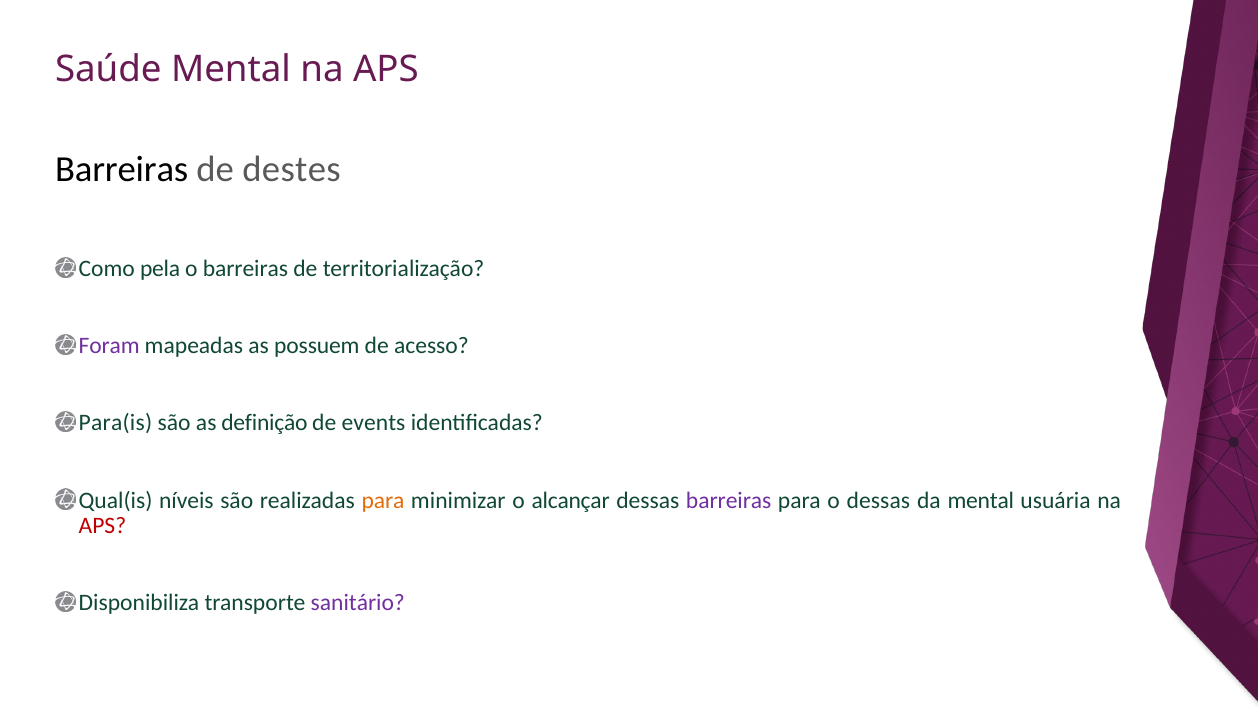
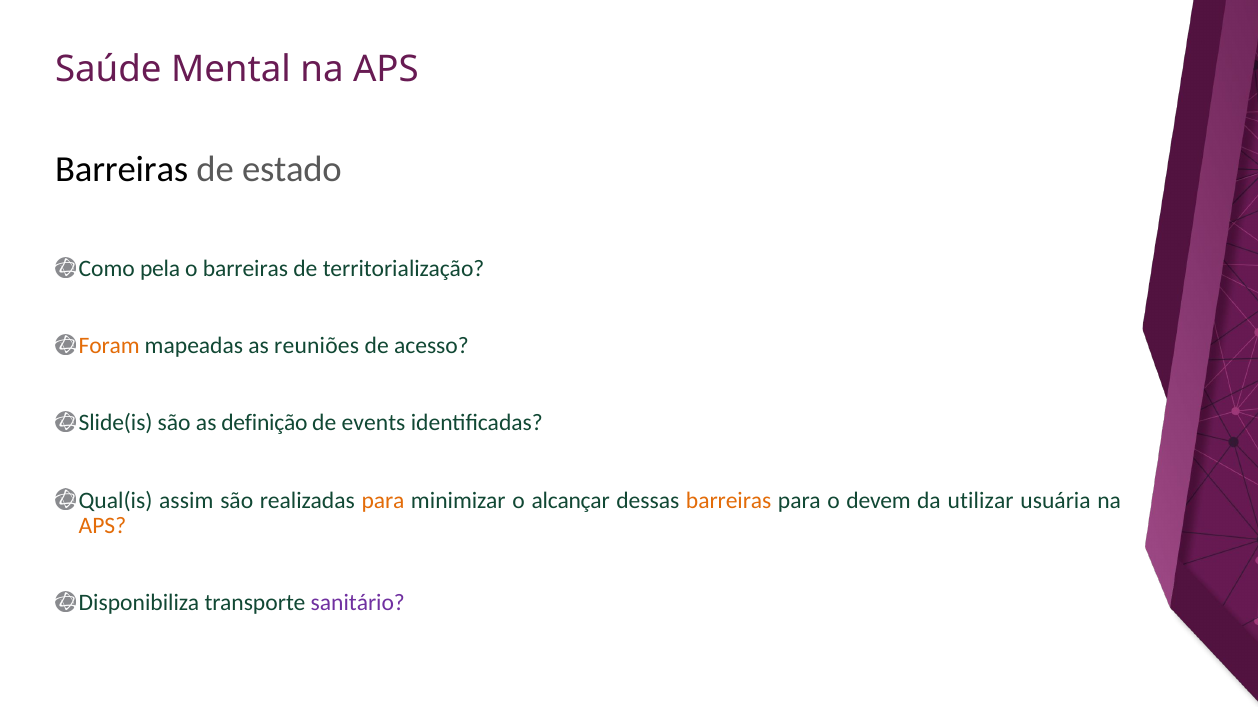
destes: destes -> estado (292, 169)
Foram colour: purple -> orange (109, 346)
possuem: possuem -> reuniões (317, 346)
Para(is: Para(is -> Slide(is (116, 424)
níveis: níveis -> assim (186, 501)
barreiras colour: purple -> orange (729, 501)
o dessas: dessas -> devem (879, 501)
da mental: mental -> utilizar (981, 501)
APS colour: red -> orange (102, 526)
